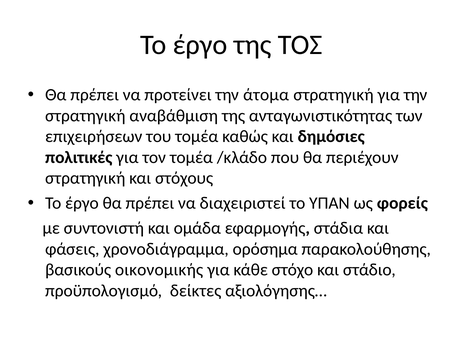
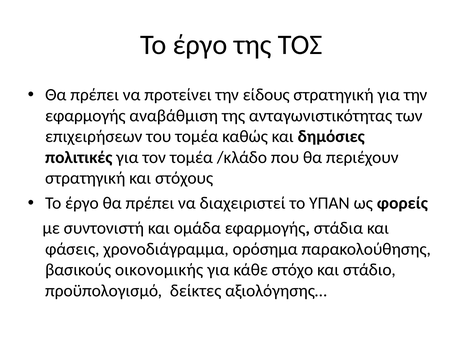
άτομα: άτομα -> είδους (266, 95)
στρατηγική: στρατηγική -> εφαρμογής (85, 116)
